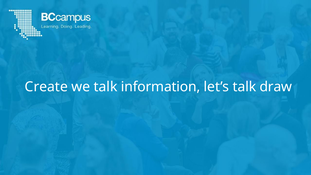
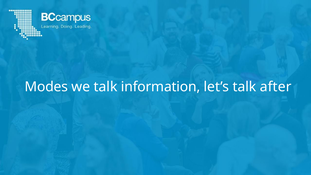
Create: Create -> Modes (46, 87)
draw: draw -> after (276, 87)
